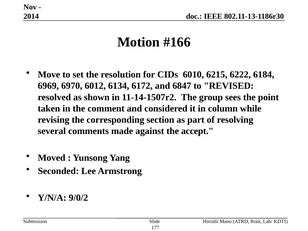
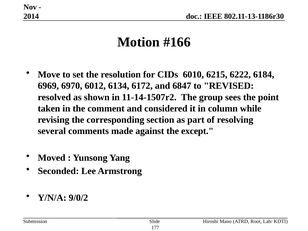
accept: accept -> except (197, 131)
